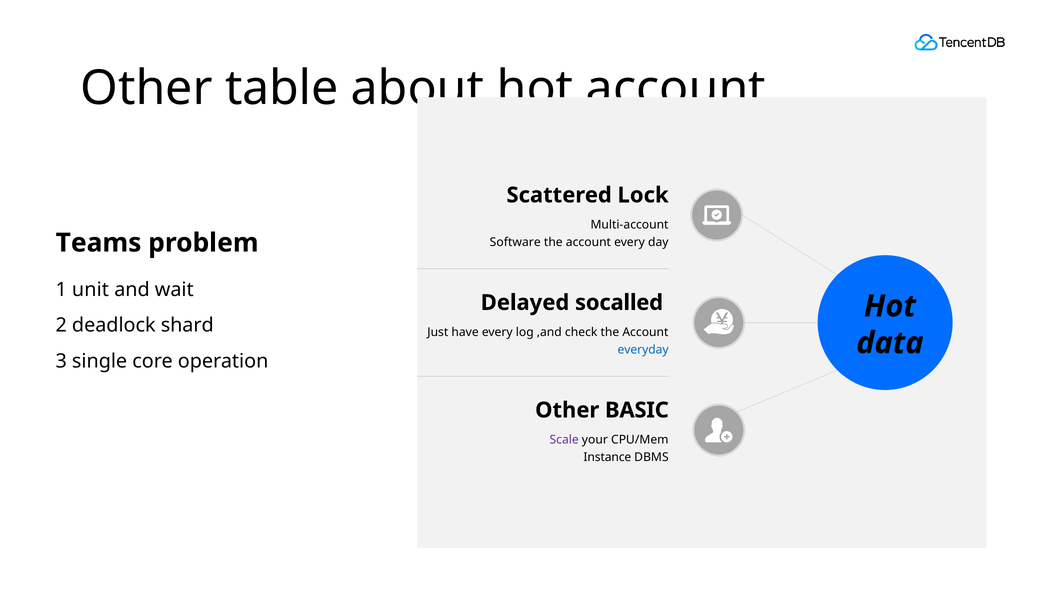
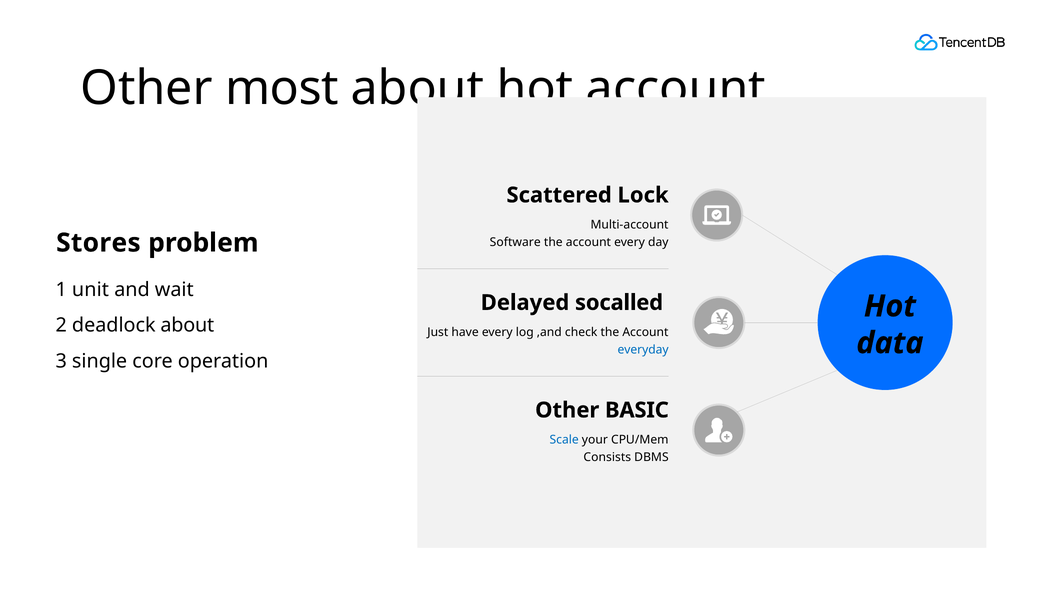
table: table -> most (282, 89)
Teams: Teams -> Stores (98, 243)
deadlock shard: shard -> about (187, 326)
Scale colour: purple -> blue (564, 440)
Instance: Instance -> Consists (607, 458)
